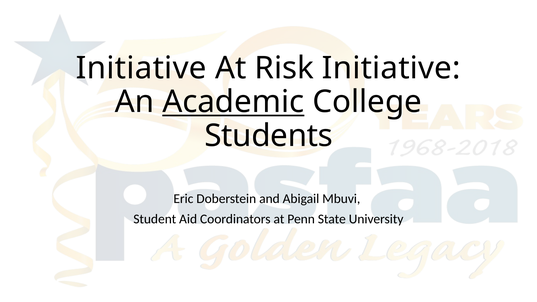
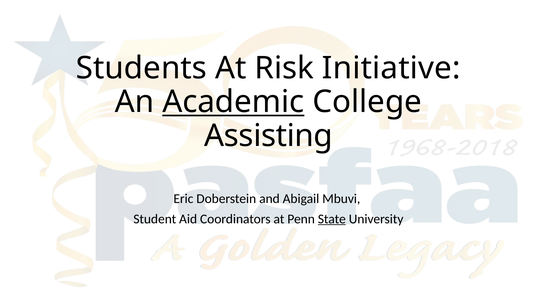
Initiative: Initiative -> Students (141, 68)
Students: Students -> Assisting (269, 136)
State underline: none -> present (332, 219)
